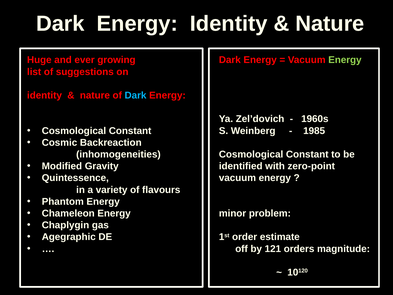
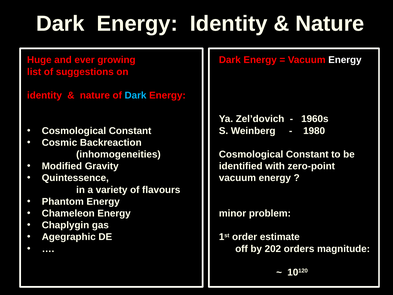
Energy colour: light green -> white (345, 60)
1985: 1985 -> 1980 (314, 131)
121: 121 -> 202 (273, 249)
